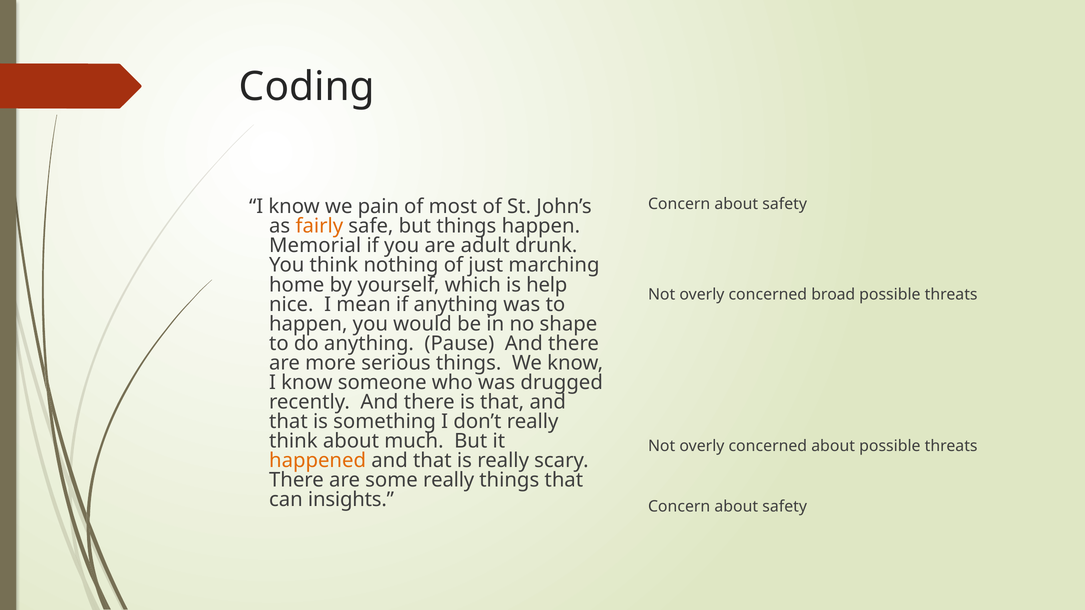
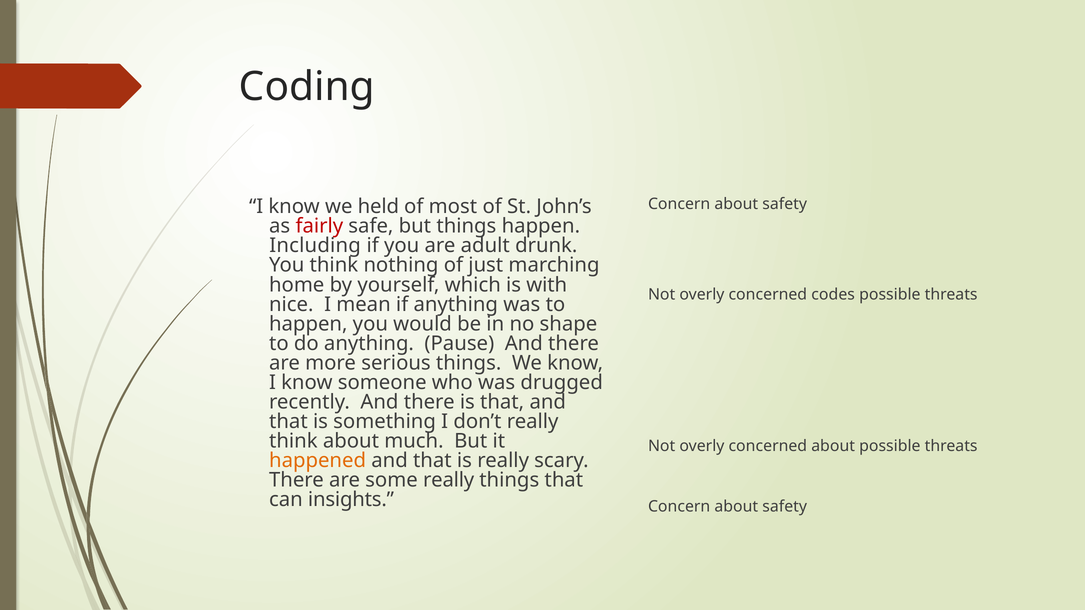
pain: pain -> held (378, 207)
fairly colour: orange -> red (319, 226)
Memorial: Memorial -> Including (315, 246)
help: help -> with (547, 285)
broad: broad -> codes (833, 295)
